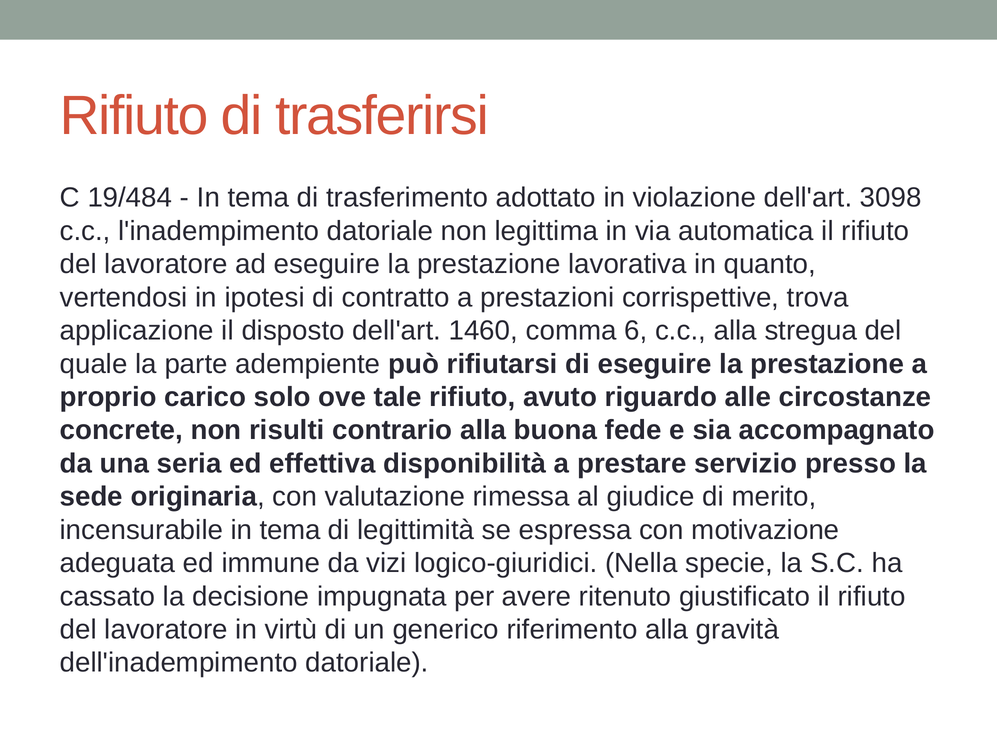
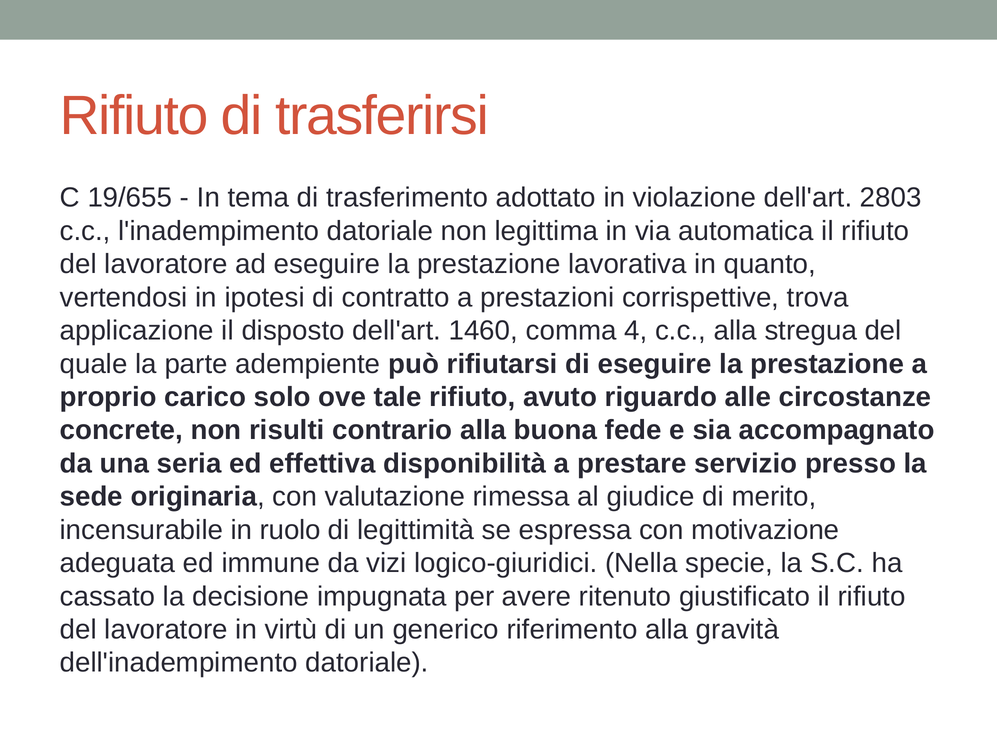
19/484: 19/484 -> 19/655 (130, 198)
3098: 3098 -> 2803 (891, 198)
6: 6 -> 4 (636, 331)
incensurabile in tema: tema -> ruolo (290, 530)
